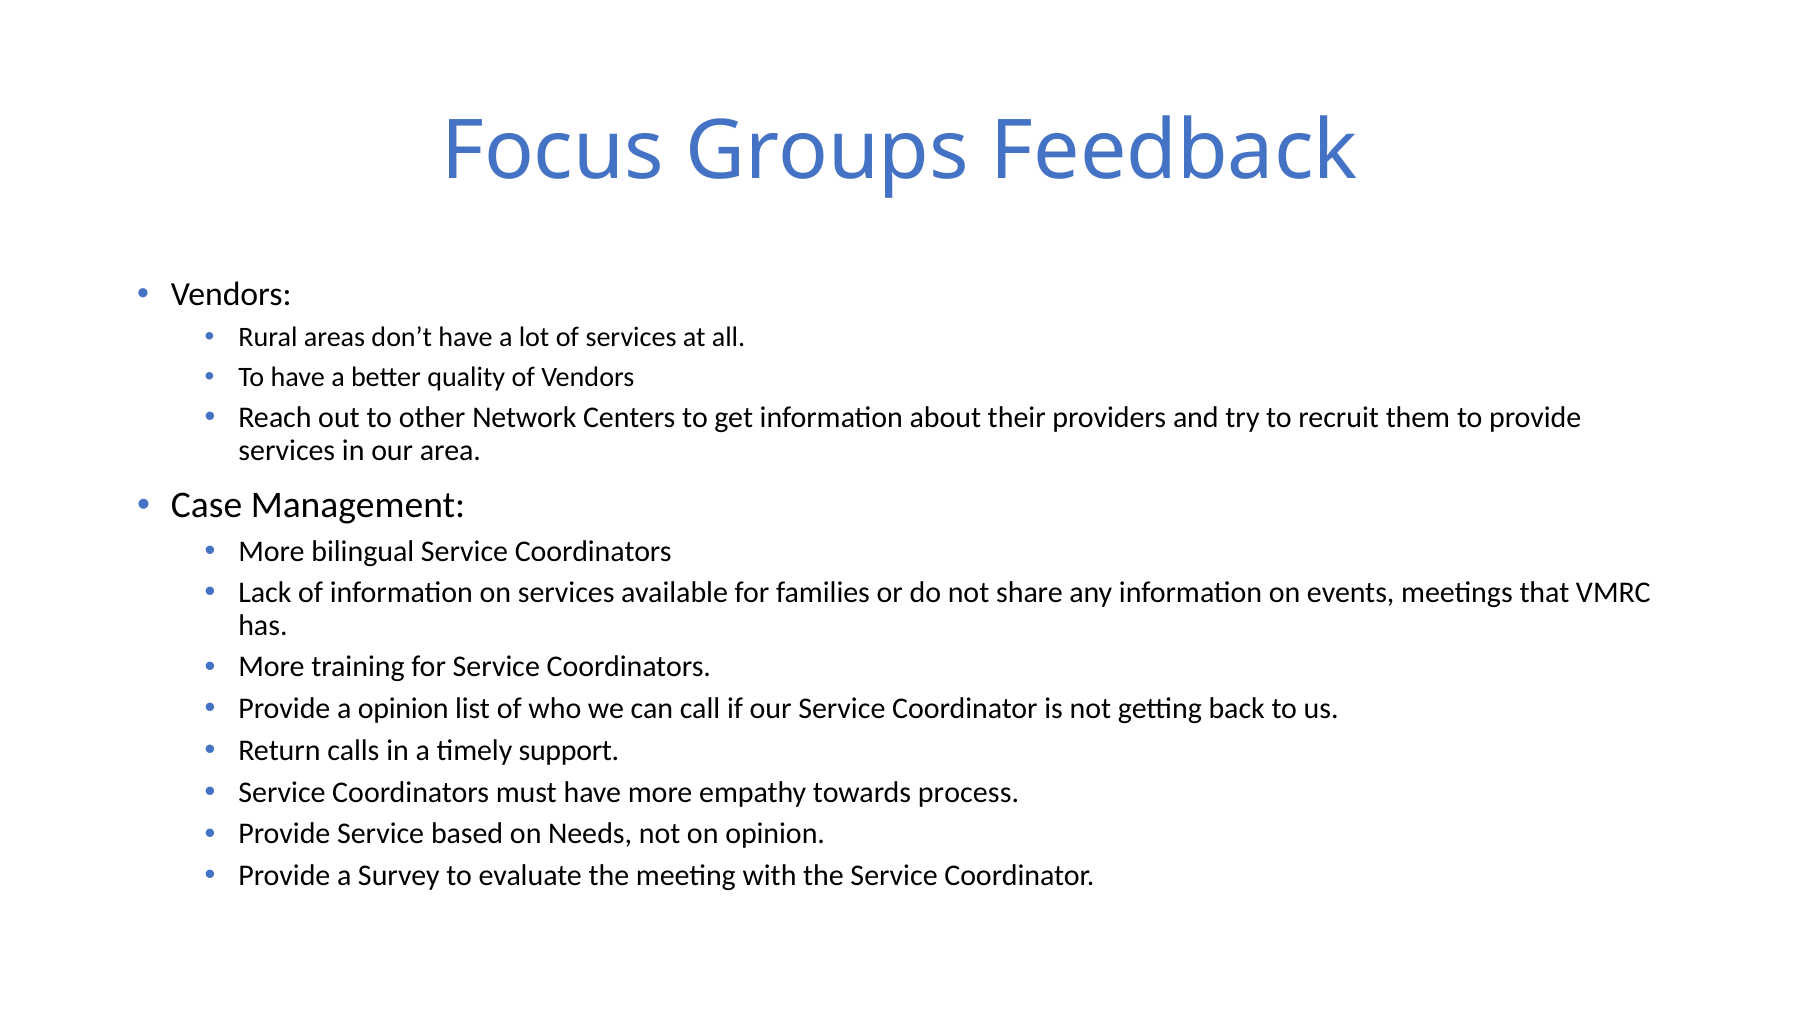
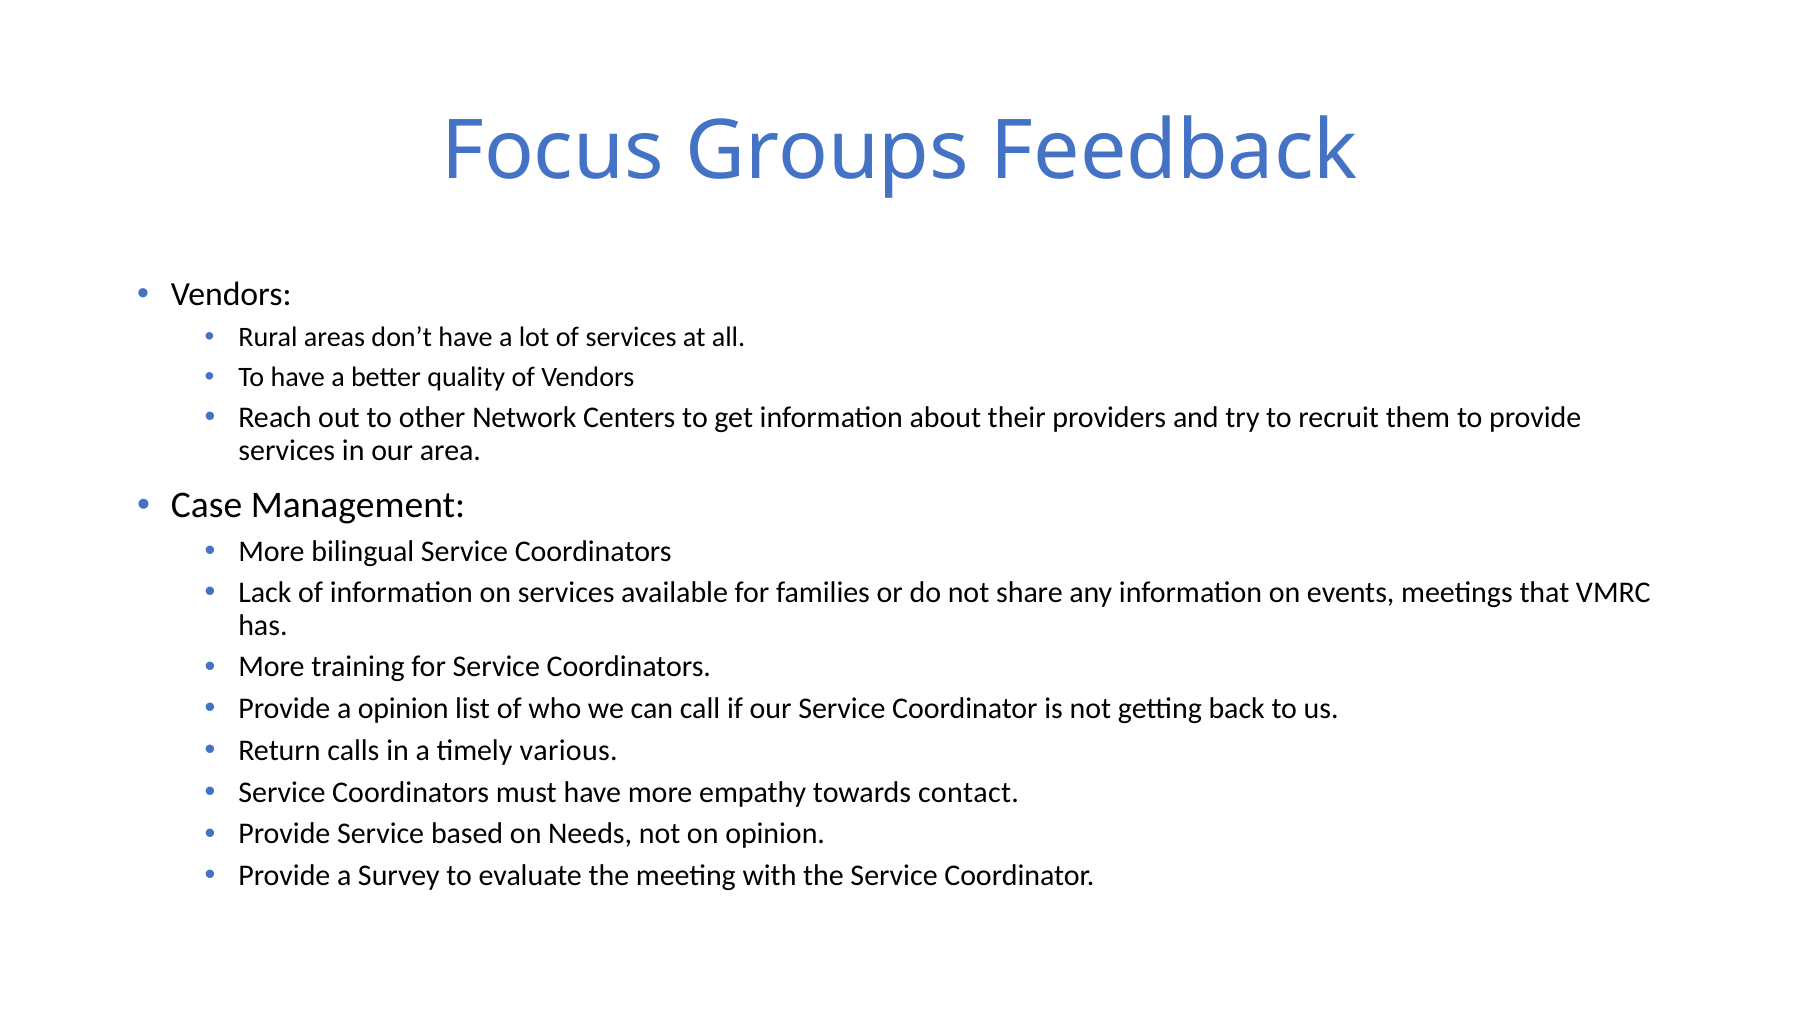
support: support -> various (569, 750)
process: process -> contact (968, 792)
